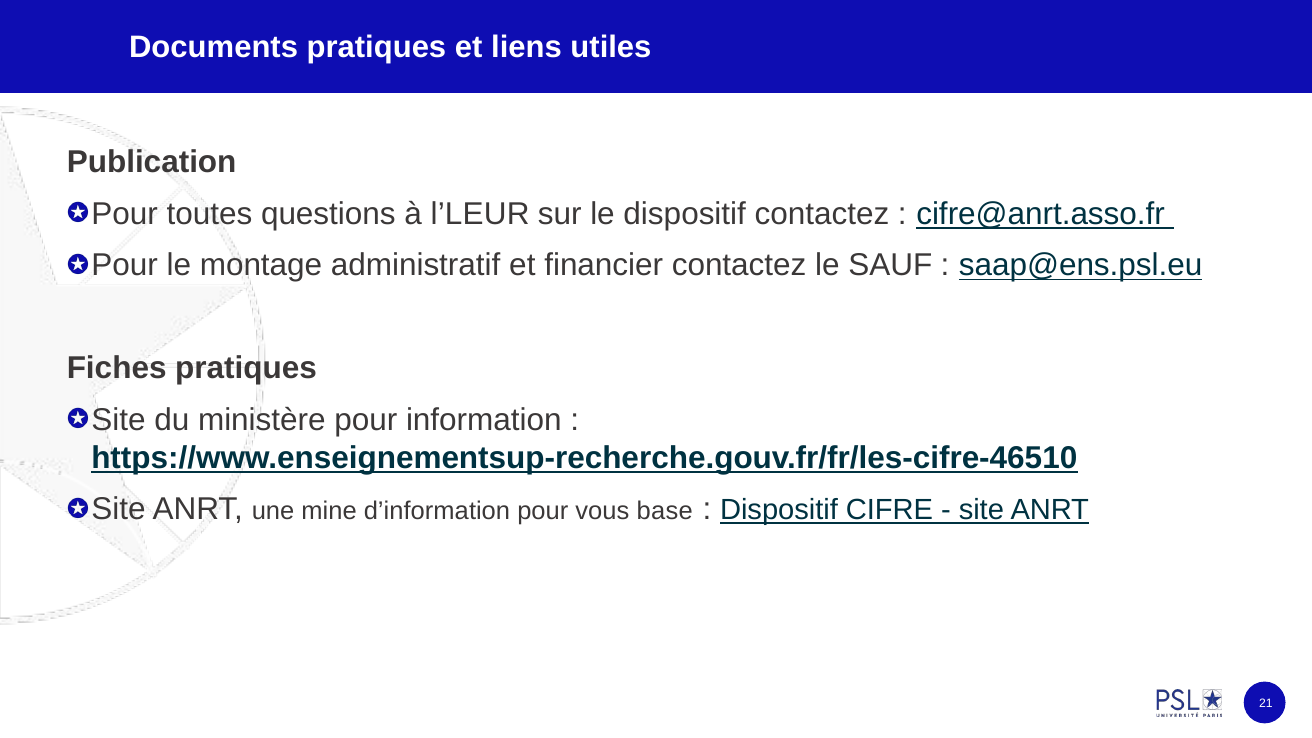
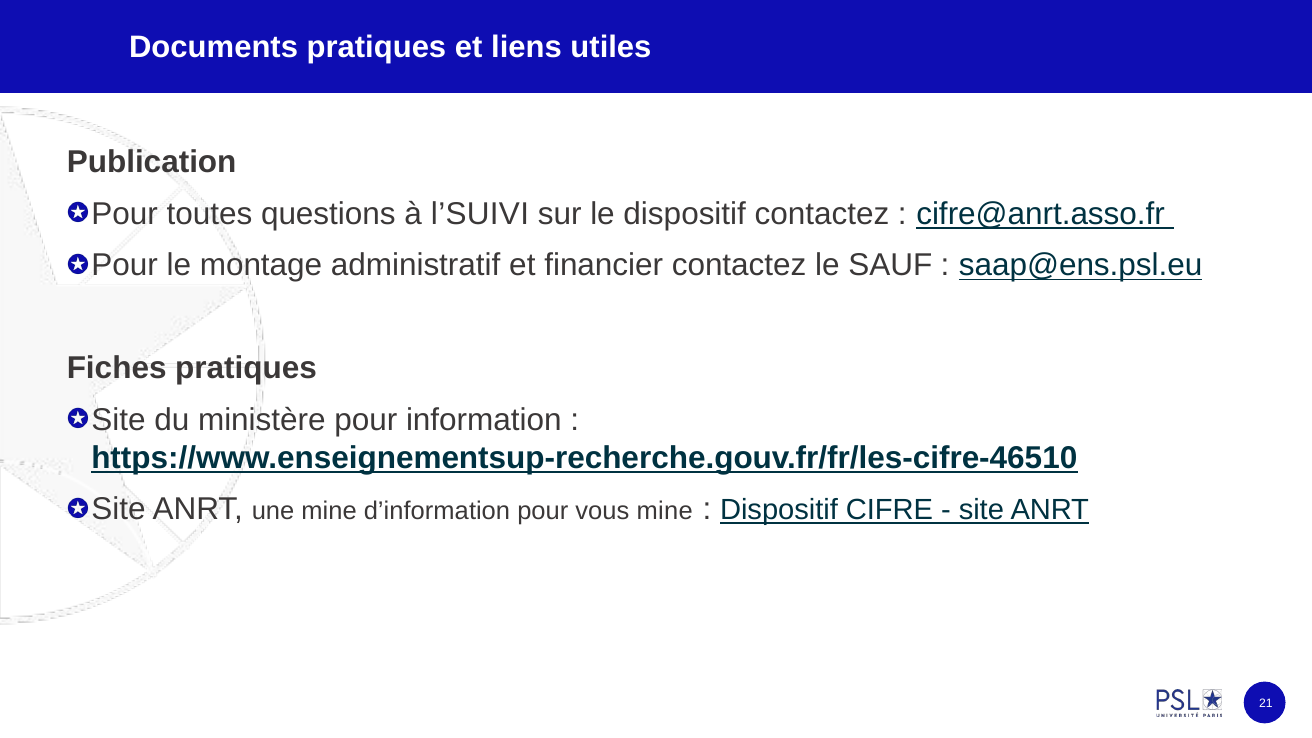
l’LEUR: l’LEUR -> l’SUIVI (480, 214)
vous base: base -> mine (665, 511)
